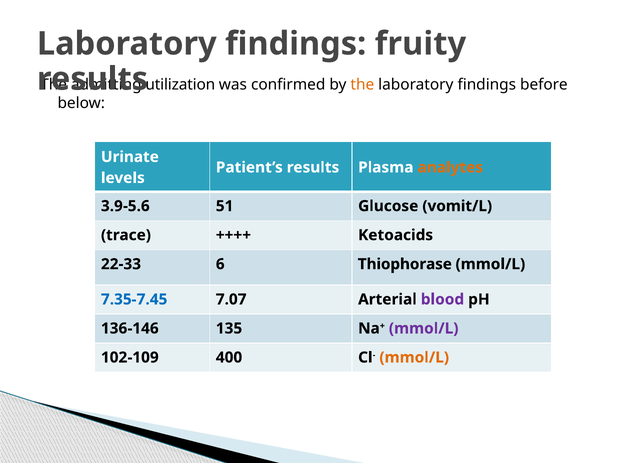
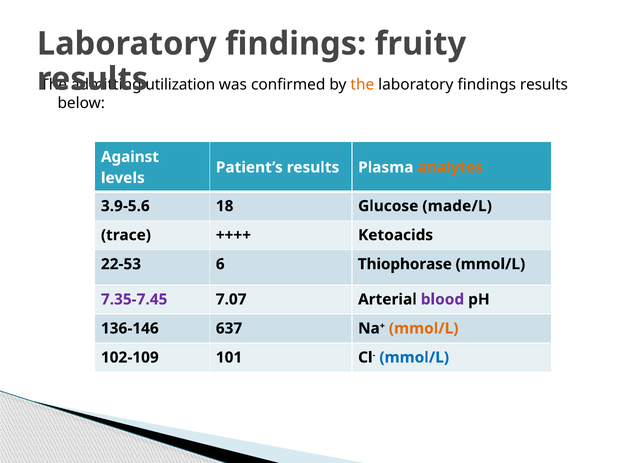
findings before: before -> results (544, 84)
Urinate: Urinate -> Against (130, 157)
51: 51 -> 18 (225, 206)
vomit/L: vomit/L -> made/L (457, 206)
22-33: 22-33 -> 22-53 (121, 264)
7.35-7.45 colour: blue -> purple (134, 299)
135: 135 -> 637 (229, 328)
mmol/L colour: purple -> orange (424, 328)
400: 400 -> 101 (229, 357)
mmol/L colour: orange -> blue (414, 357)
